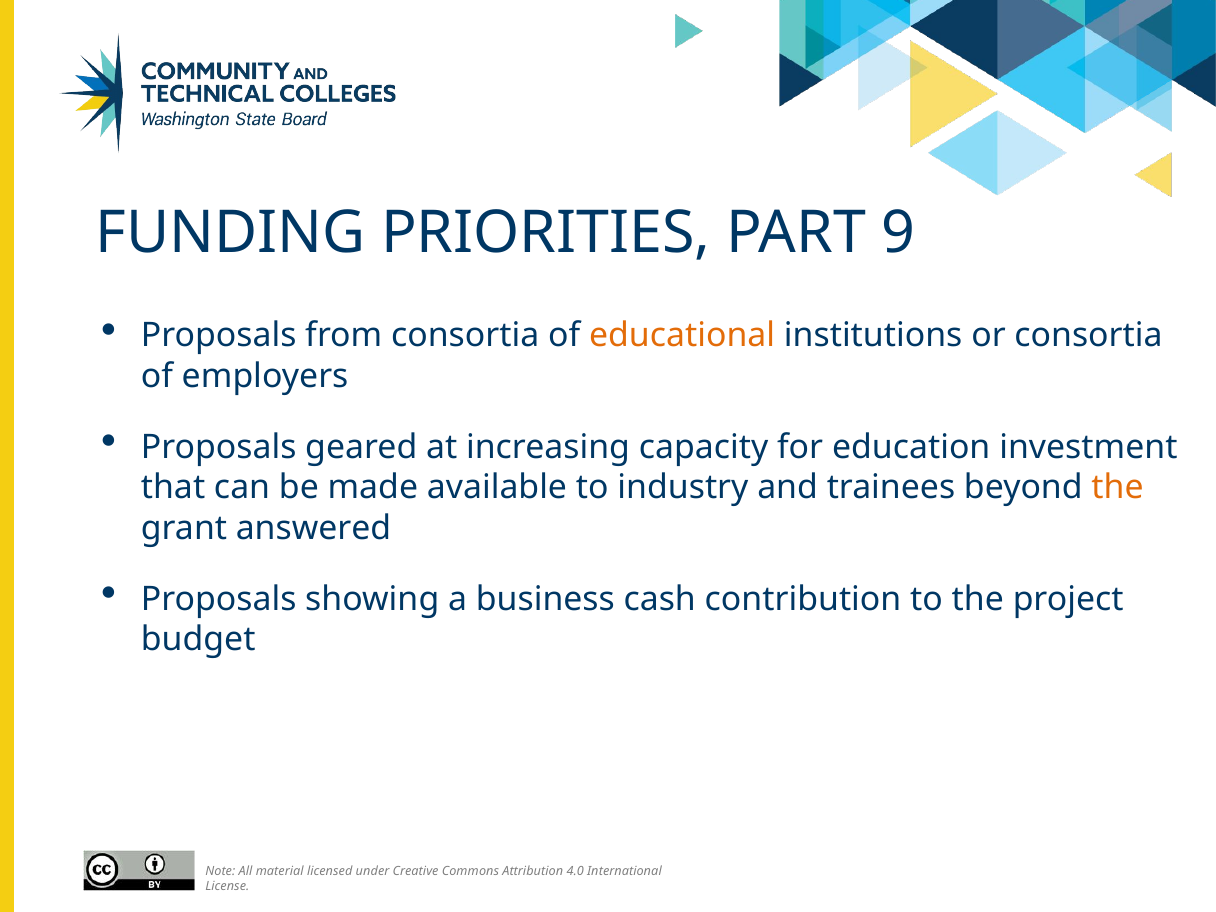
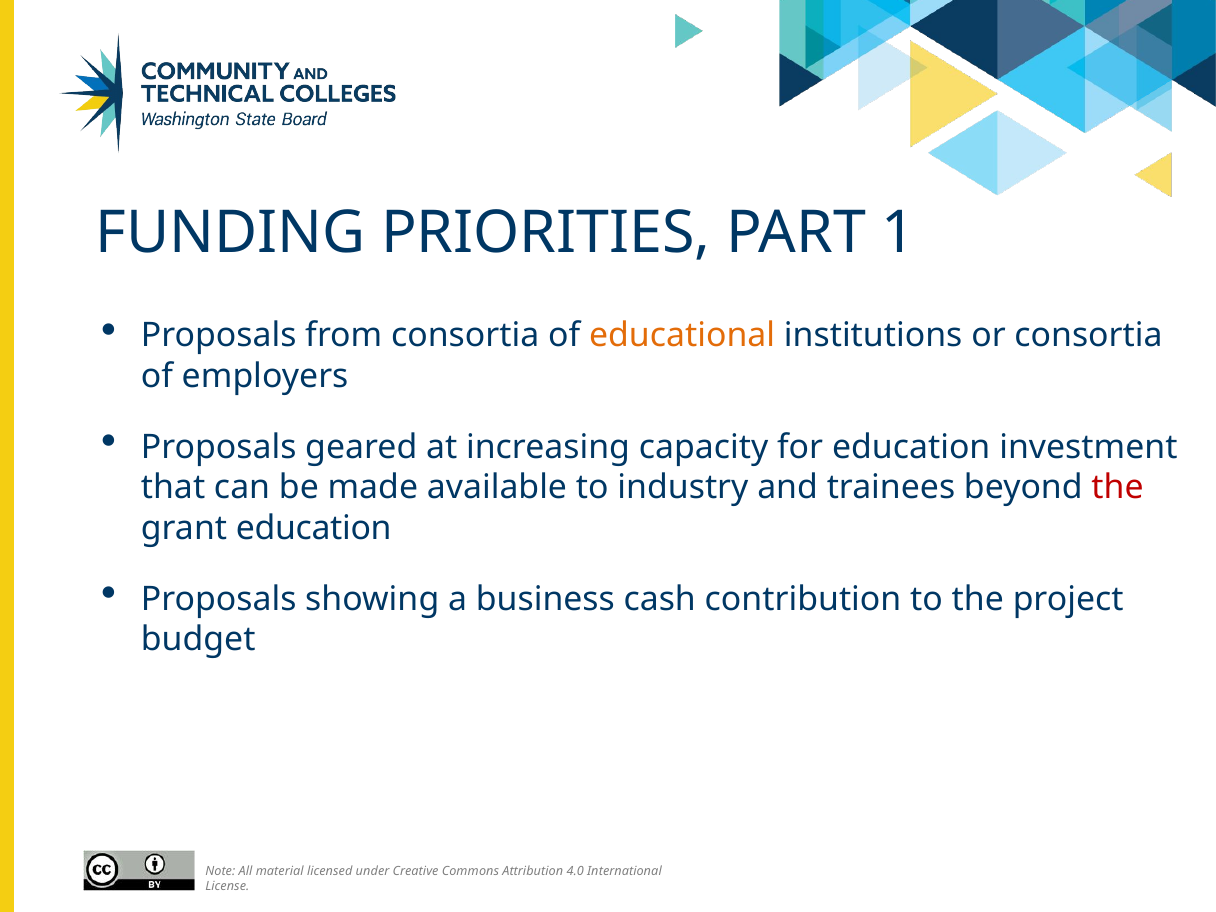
9: 9 -> 1 (899, 233)
the colour: orange -> red (1118, 488)
grant answered: answered -> education (314, 528)
